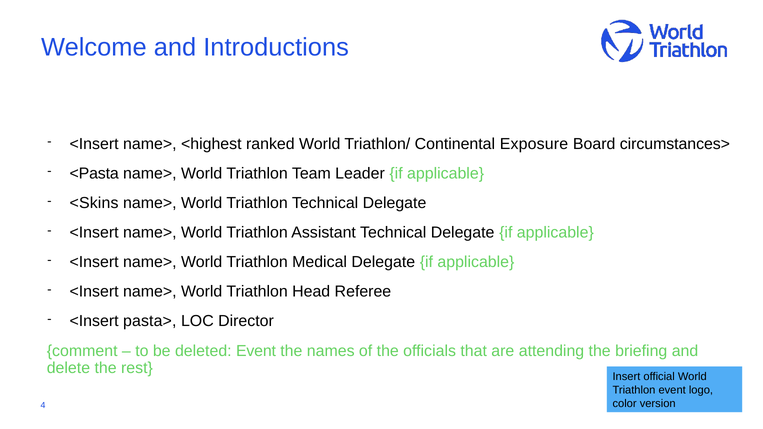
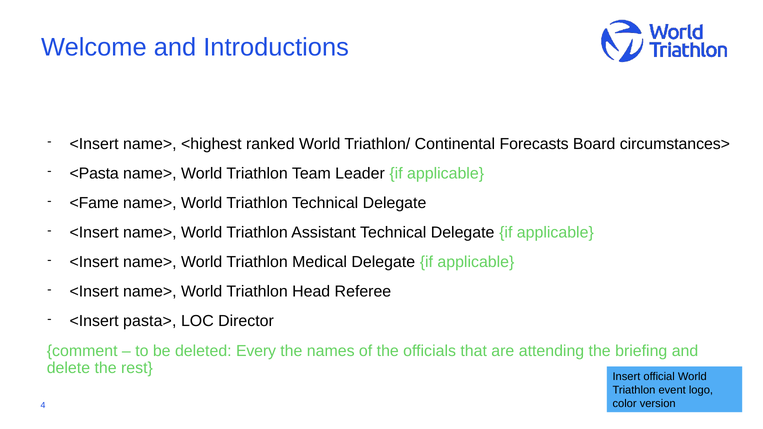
Exposure: Exposure -> Forecasts (534, 144)
<Skins: <Skins -> <Fame (94, 203)
deleted Event: Event -> Every (256, 351)
